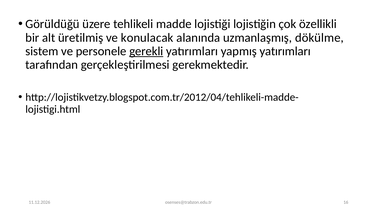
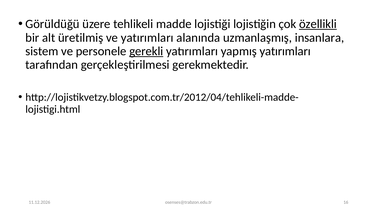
özellikli underline: none -> present (318, 24)
ve konulacak: konulacak -> yatırımları (147, 38)
dökülme: dökülme -> insanlara (320, 38)
